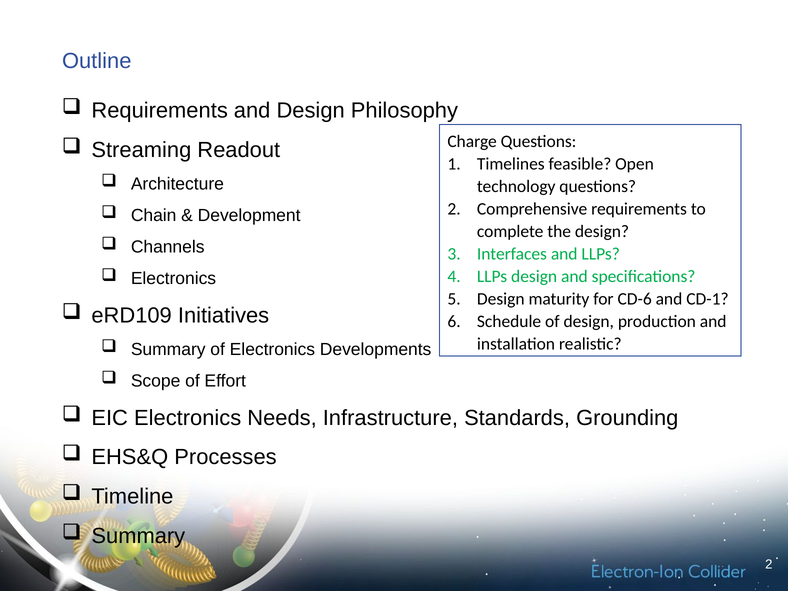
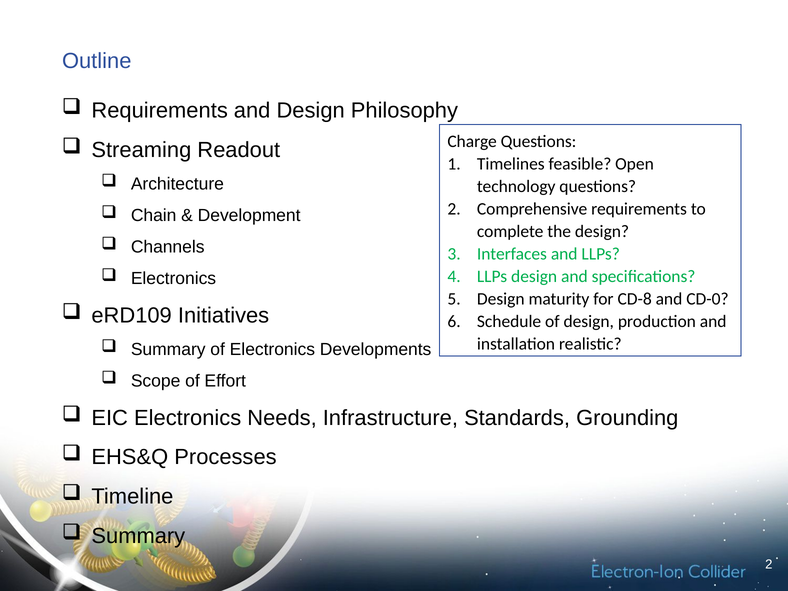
CD-6: CD-6 -> CD-8 (635, 299)
CD-1: CD-1 -> CD-0 (707, 299)
